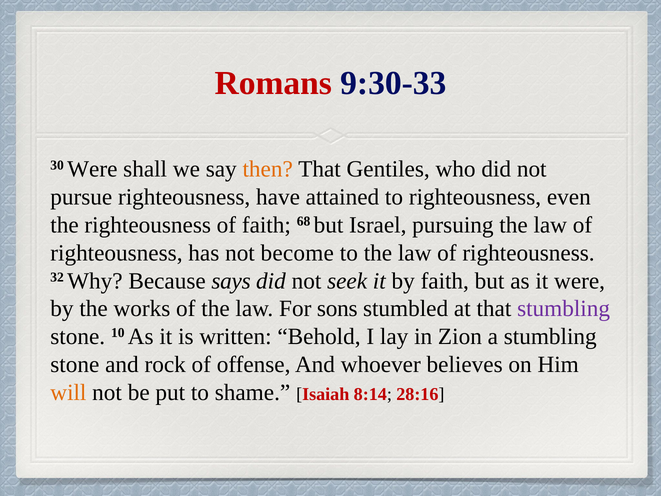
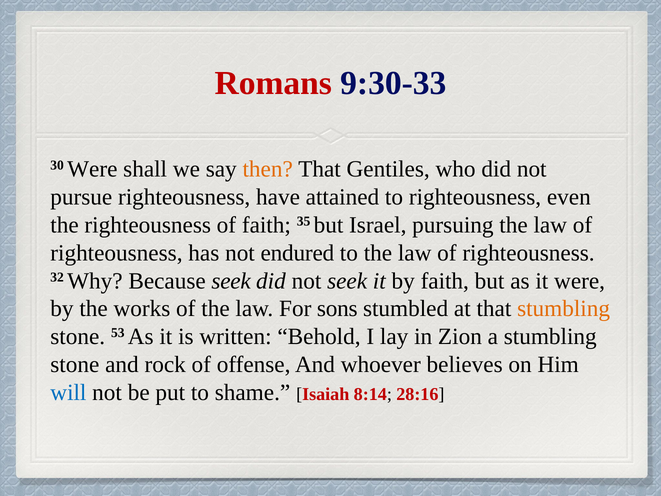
68: 68 -> 35 (304, 221)
become: become -> endured (297, 253)
Because says: says -> seek (231, 281)
stumbling colour: purple -> orange (564, 309)
10: 10 -> 53 (118, 333)
will colour: orange -> blue (68, 392)
